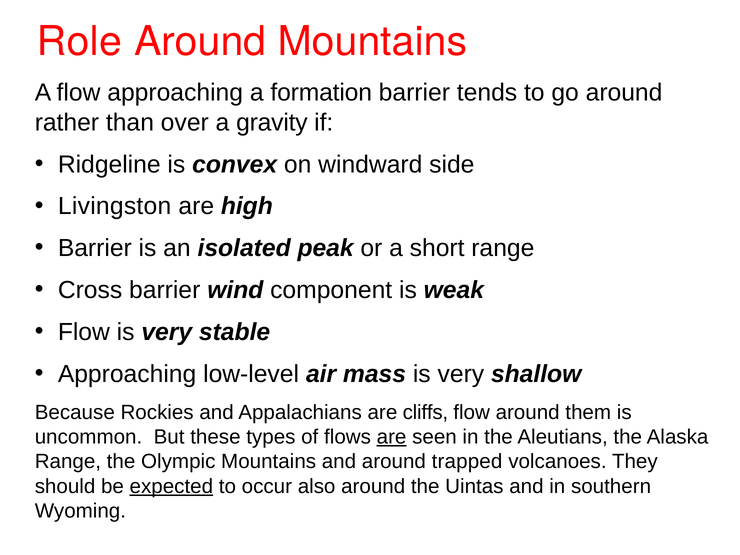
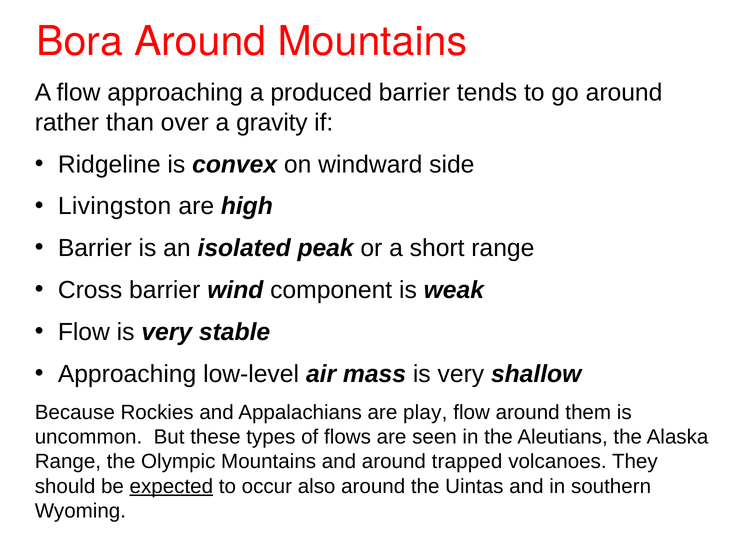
Role: Role -> Bora (80, 42)
formation: formation -> produced (321, 93)
cliffs: cliffs -> play (425, 412)
are underline: present -> none (392, 437)
